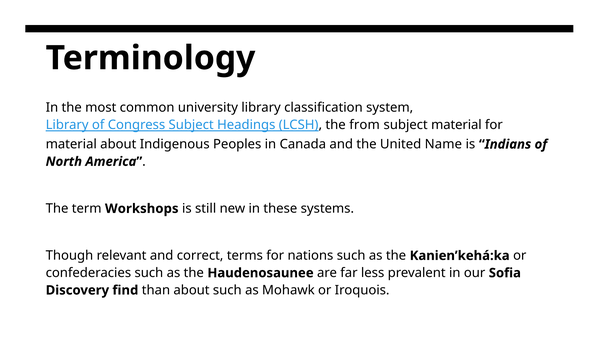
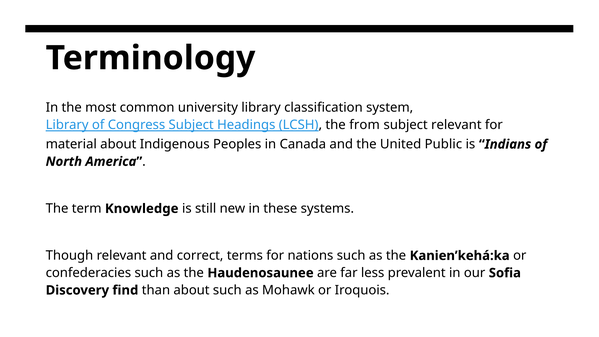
subject material: material -> relevant (456, 125)
Name: Name -> Public (443, 144)
Workshops: Workshops -> Knowledge (142, 209)
